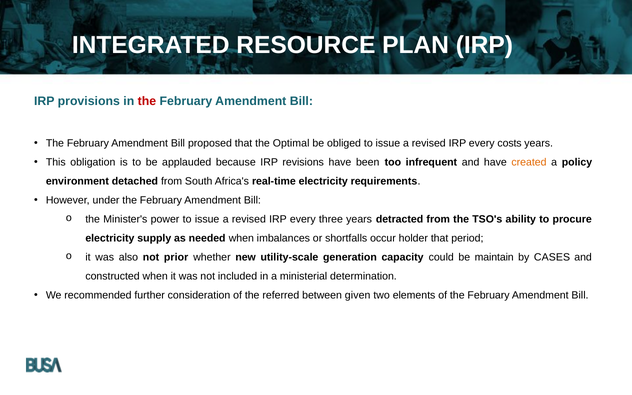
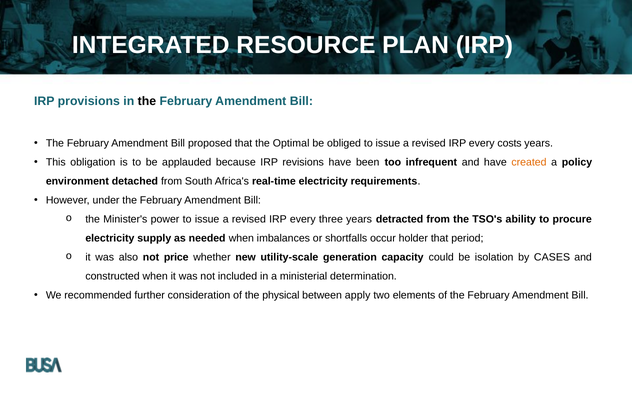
the colour: red -> black (147, 101)
prior: prior -> price (176, 257)
maintain: maintain -> isolation (494, 257)
referred: referred -> physical (281, 295)
given: given -> apply (358, 295)
